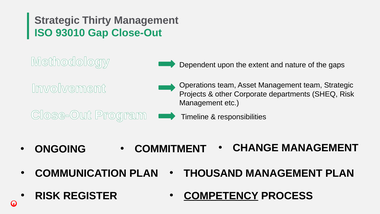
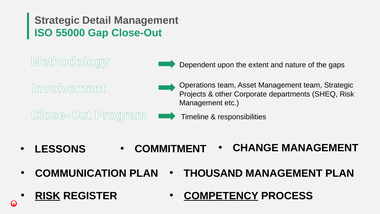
Thirty: Thirty -> Detail (97, 20)
93010: 93010 -> 55000 (70, 33)
ONGOING: ONGOING -> LESSONS (60, 149)
RISK underline: none -> present (48, 196)
